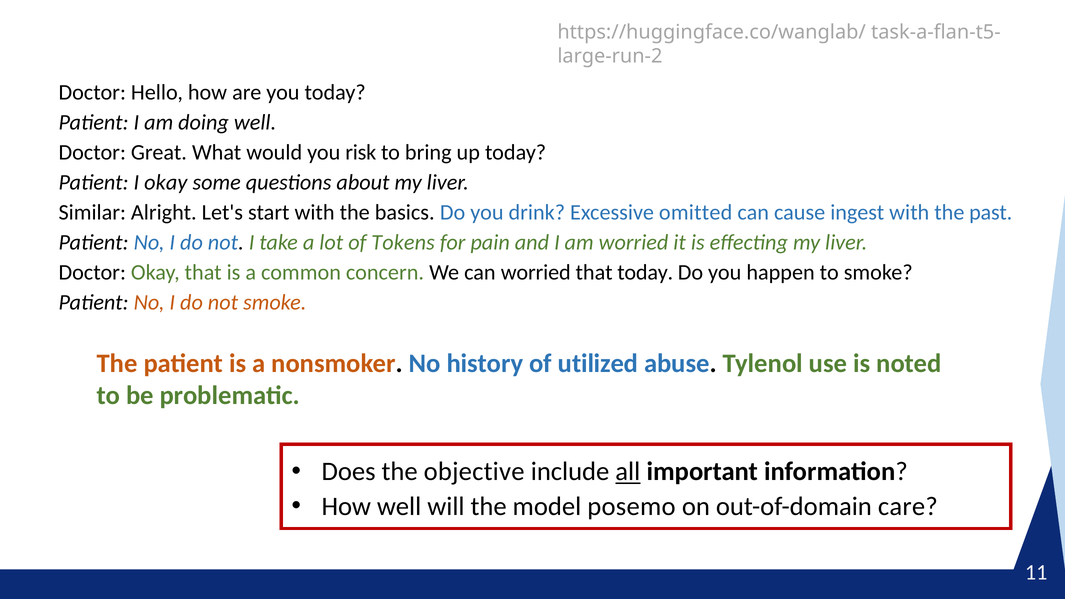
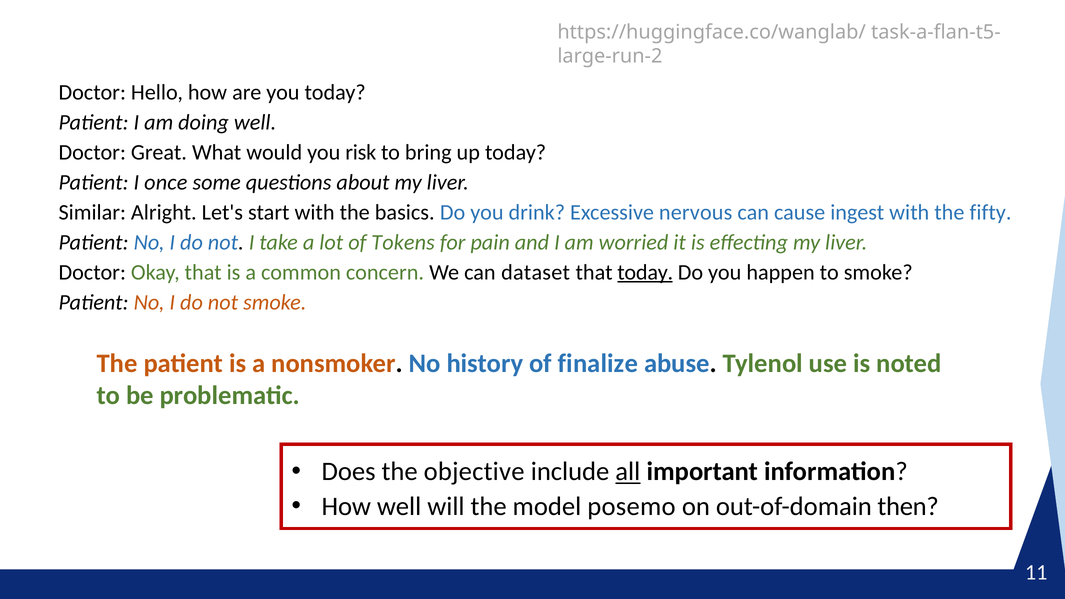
I okay: okay -> once (166, 182)
omitted: omitted -> nervous (696, 212)
past: past -> fifty (991, 212)
can worried: worried -> dataset (536, 272)
today underline: none -> present (645, 272)
utilized: utilized -> finalize (598, 364)
care: care -> then (908, 506)
